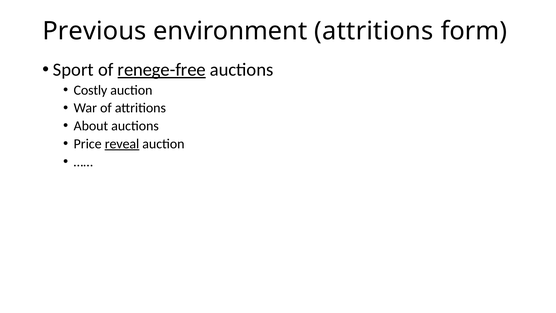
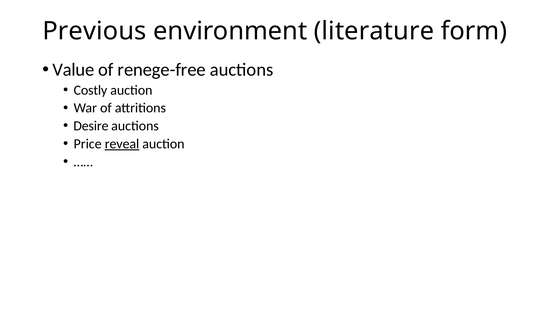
environment attritions: attritions -> literature (374, 31)
Sport: Sport -> Value (73, 70)
renege-free underline: present -> none (162, 70)
About: About -> Desire (91, 126)
